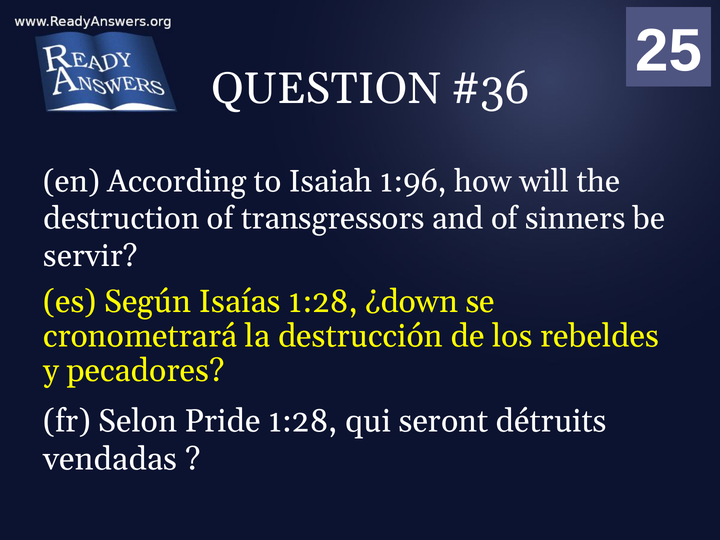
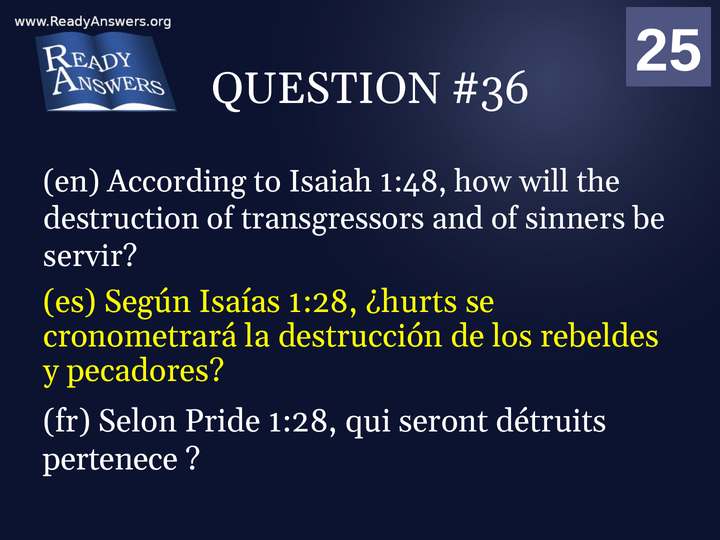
1:96: 1:96 -> 1:48 (413, 181)
¿down: ¿down -> ¿hurts (412, 302)
vendadas: vendadas -> pertenece (110, 459)
